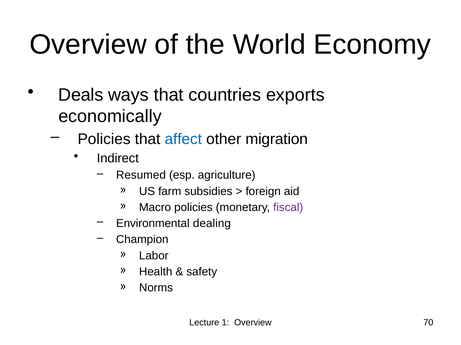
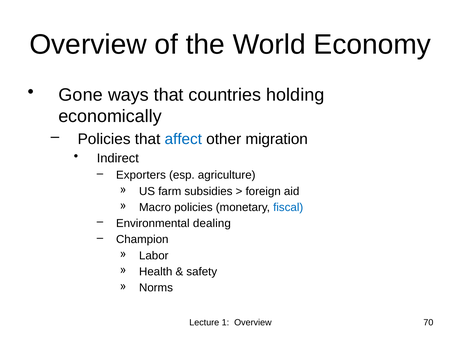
Deals: Deals -> Gone (81, 95)
exports: exports -> holding (295, 95)
Resumed: Resumed -> Exporters (141, 175)
fiscal colour: purple -> blue (288, 208)
